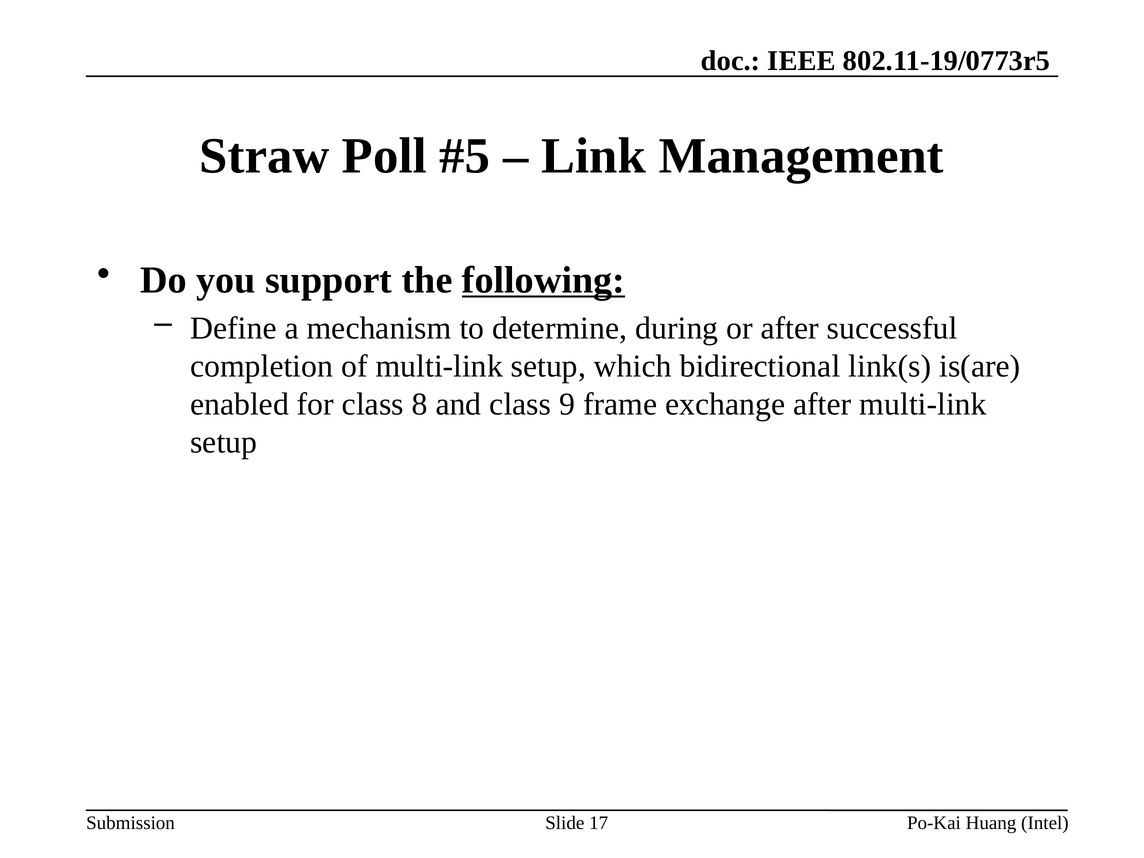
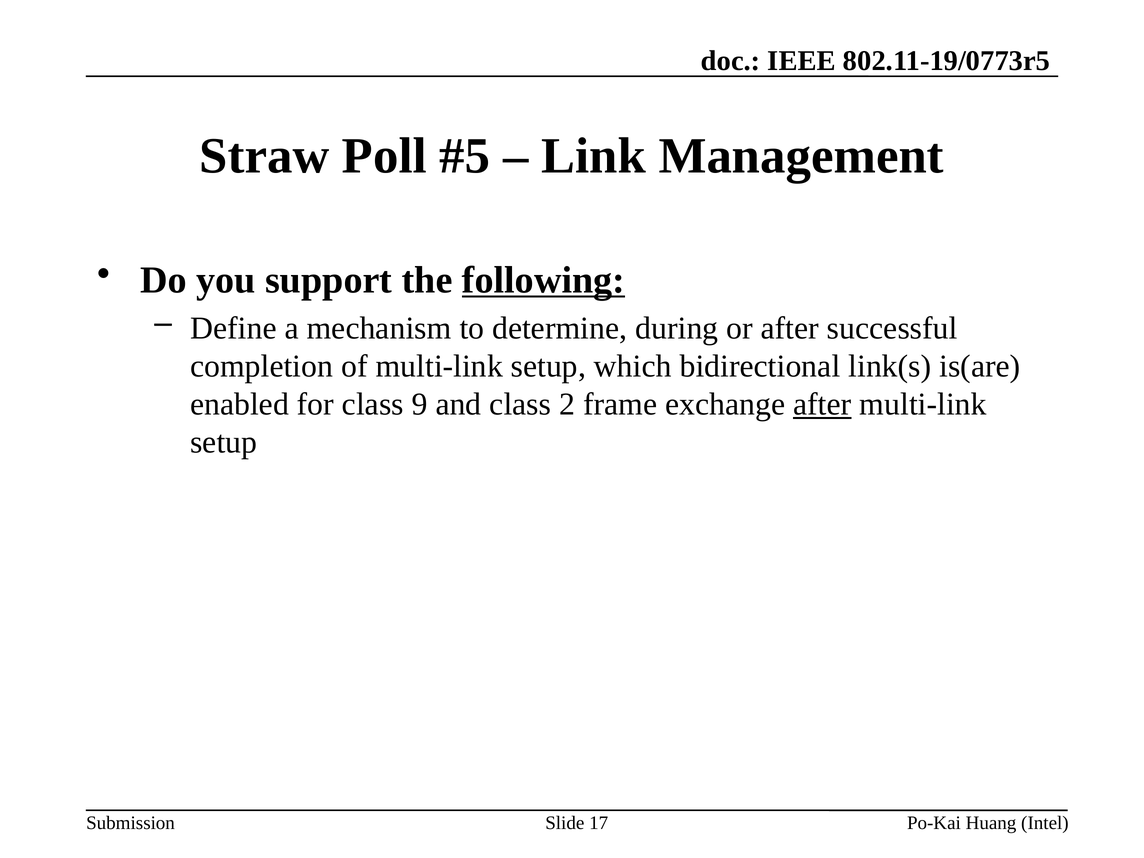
8: 8 -> 9 (420, 404)
9: 9 -> 2 (567, 404)
after underline: none -> present (822, 404)
